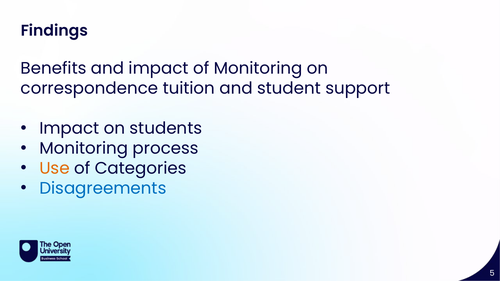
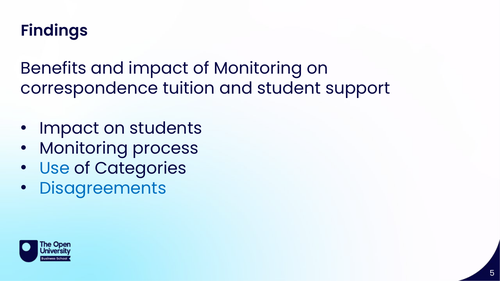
Use colour: orange -> blue (55, 169)
